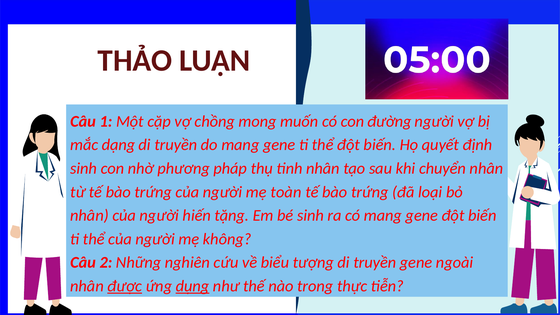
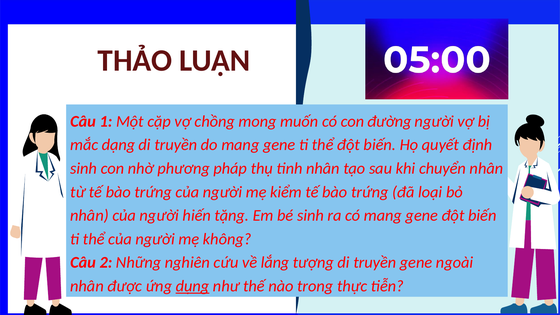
toàn: toàn -> kiểm (286, 192)
biểu: biểu -> lắng (275, 263)
được underline: present -> none (125, 286)
